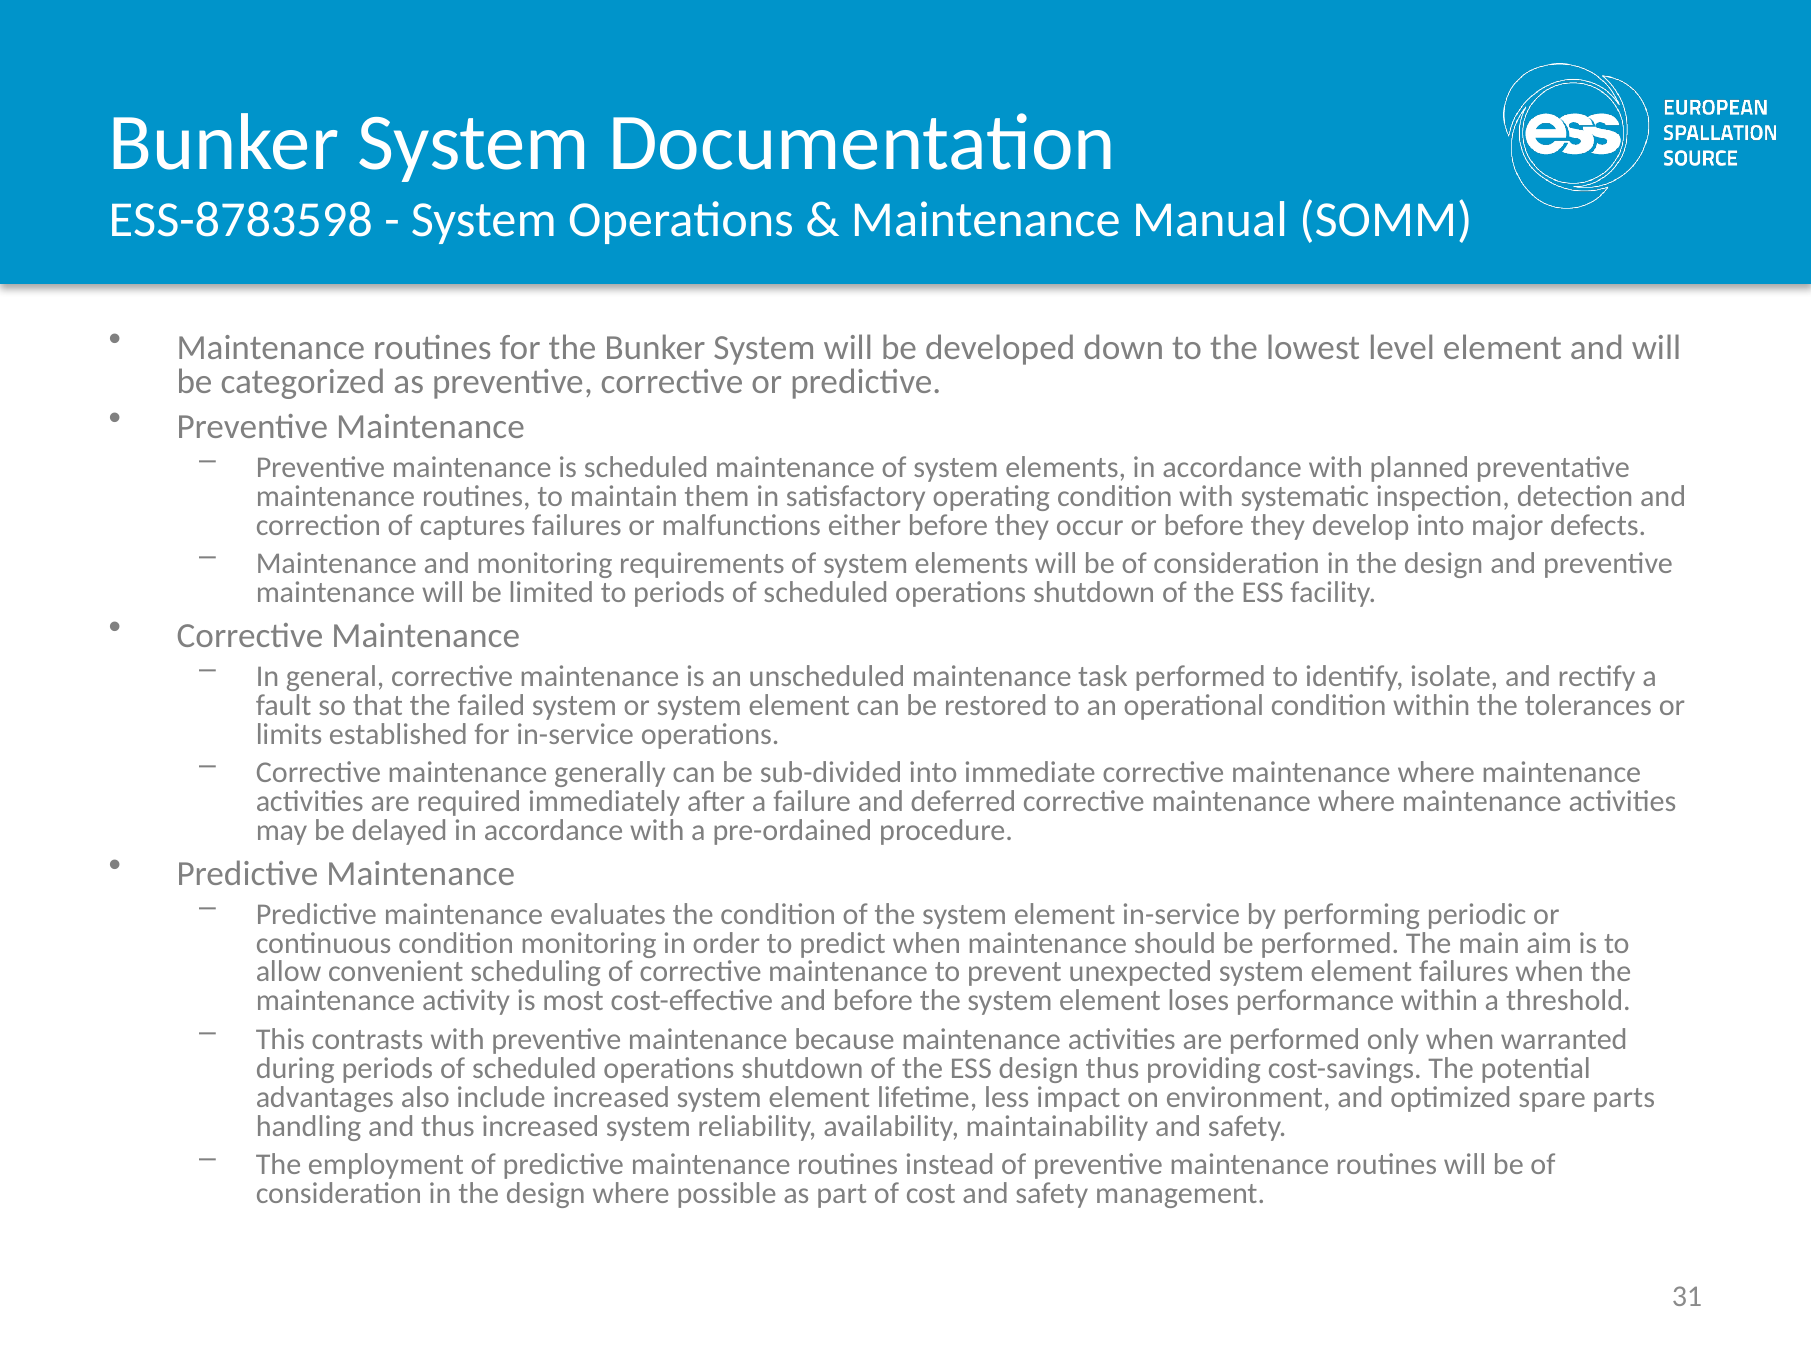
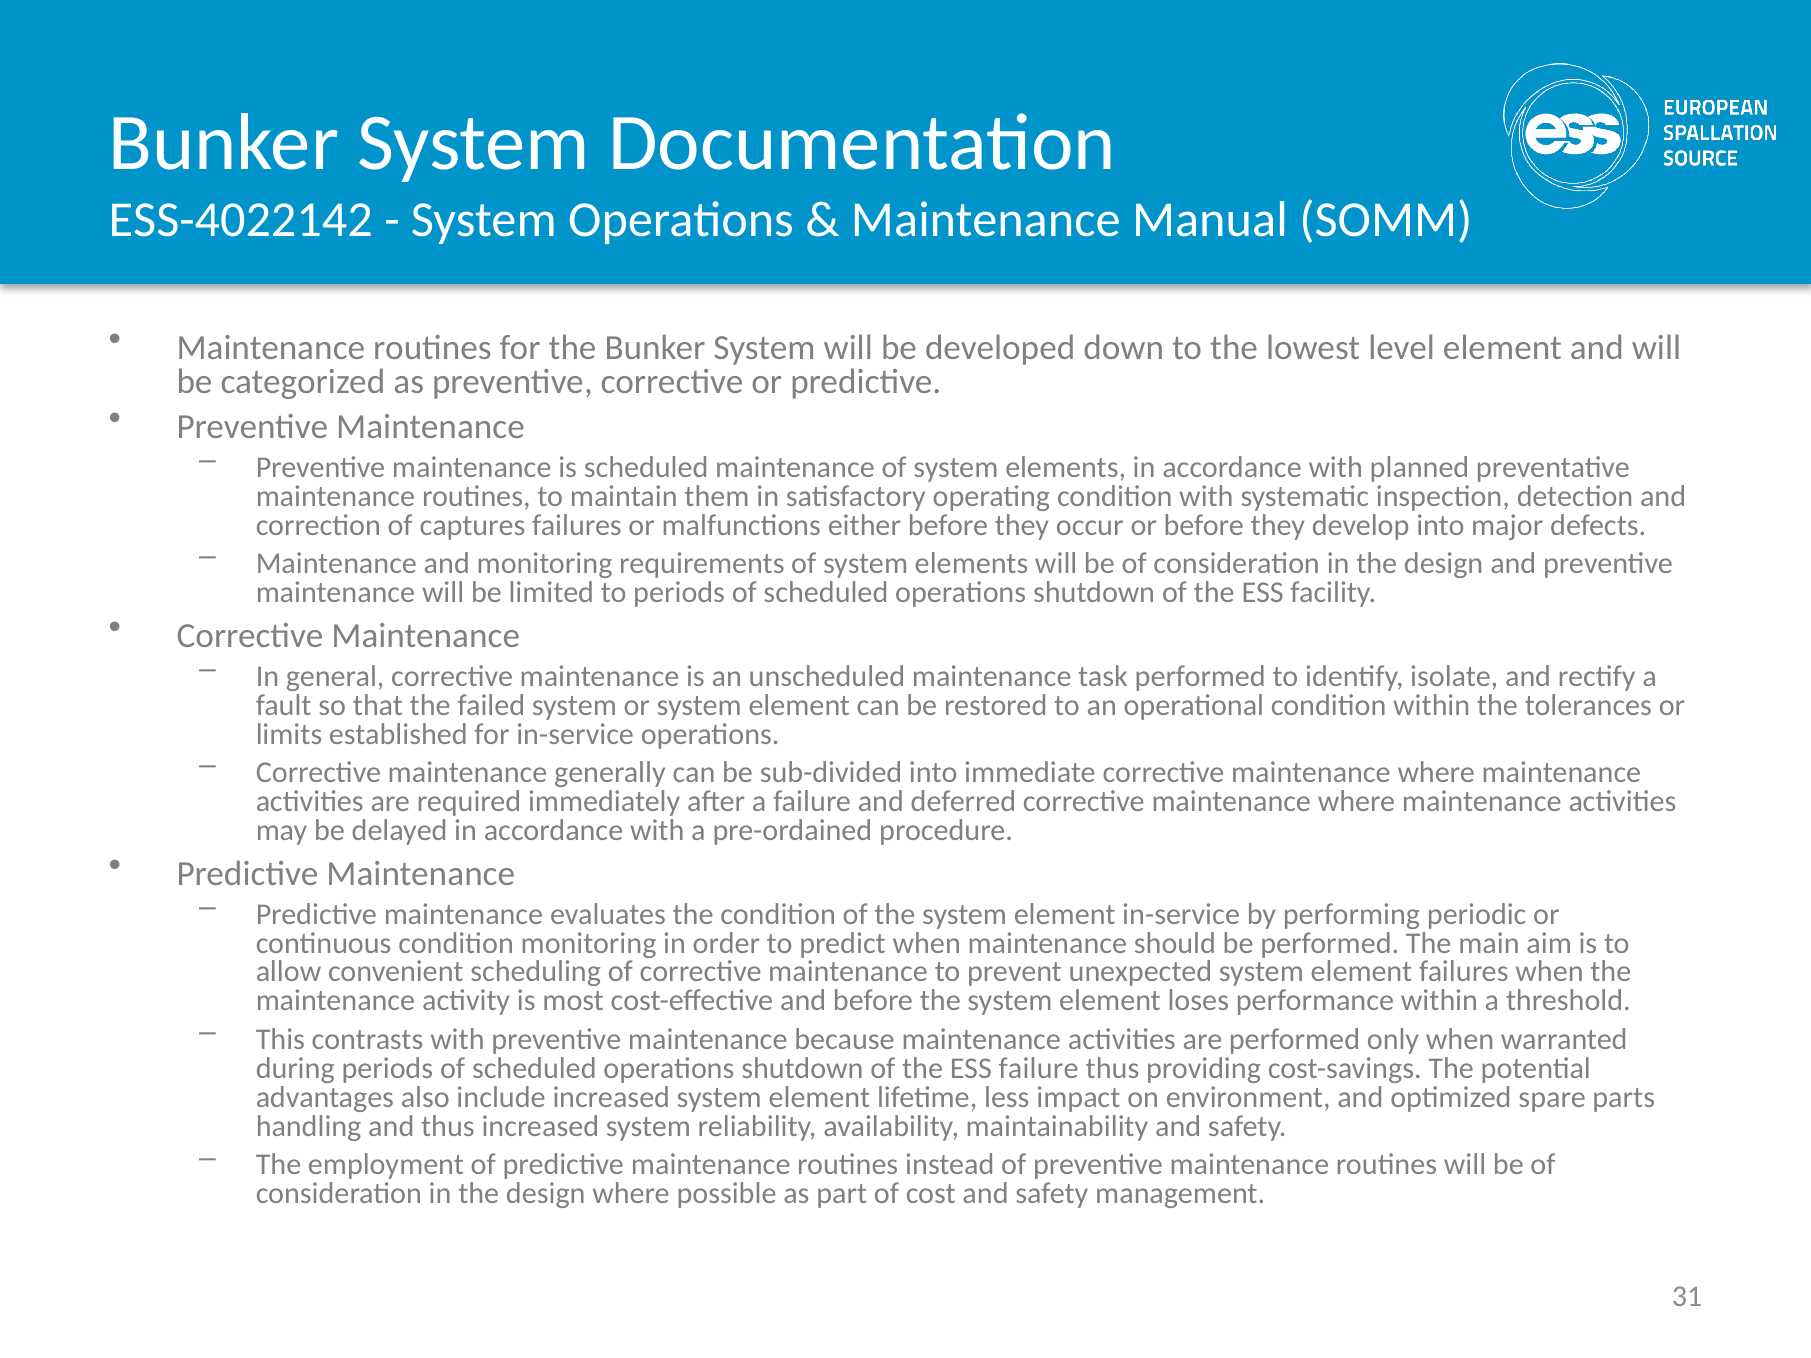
ESS-8783598: ESS-8783598 -> ESS-4022142 (241, 219)
ESS design: design -> failure (1039, 1069)
